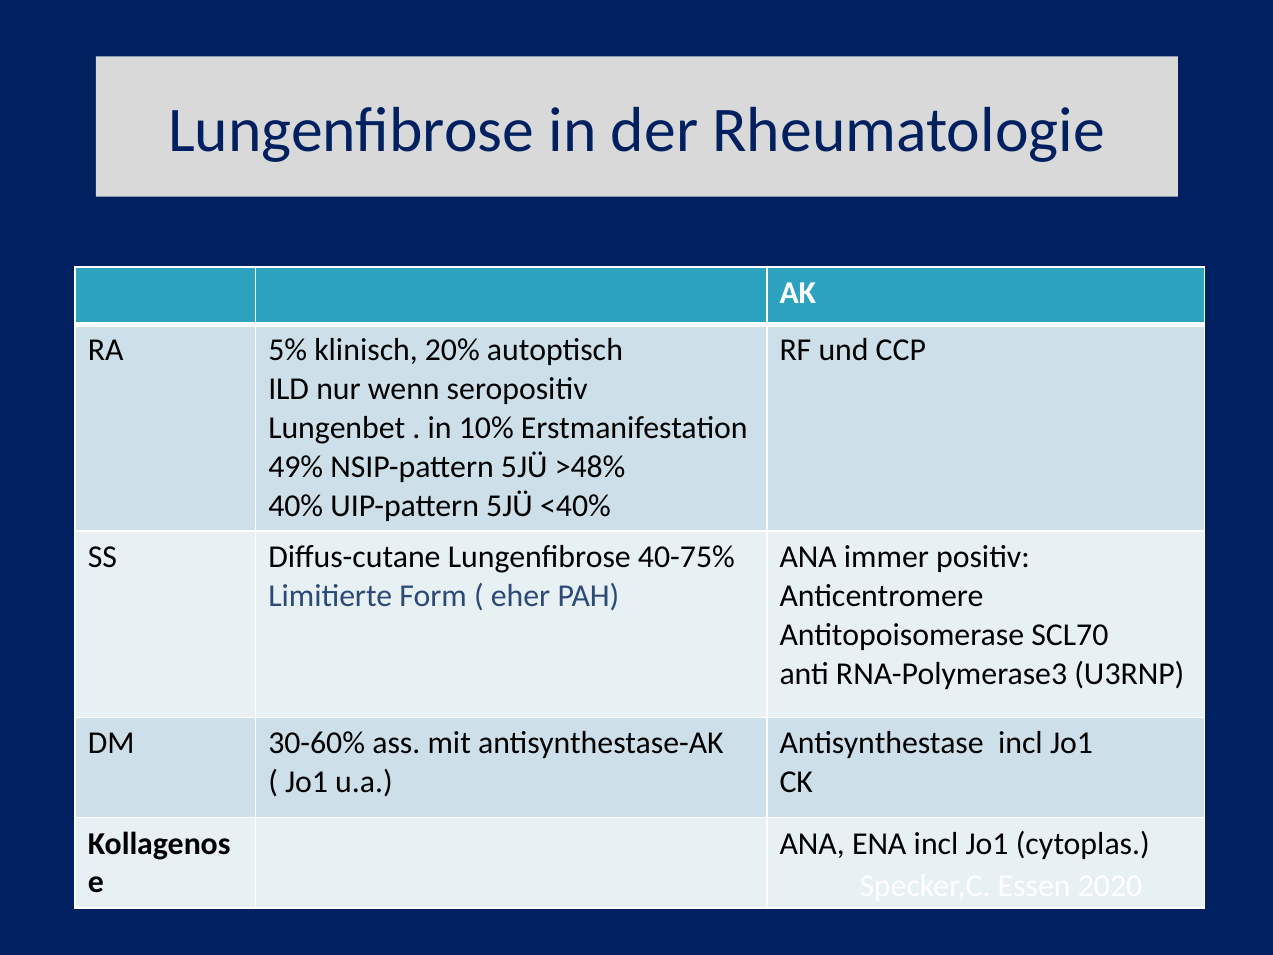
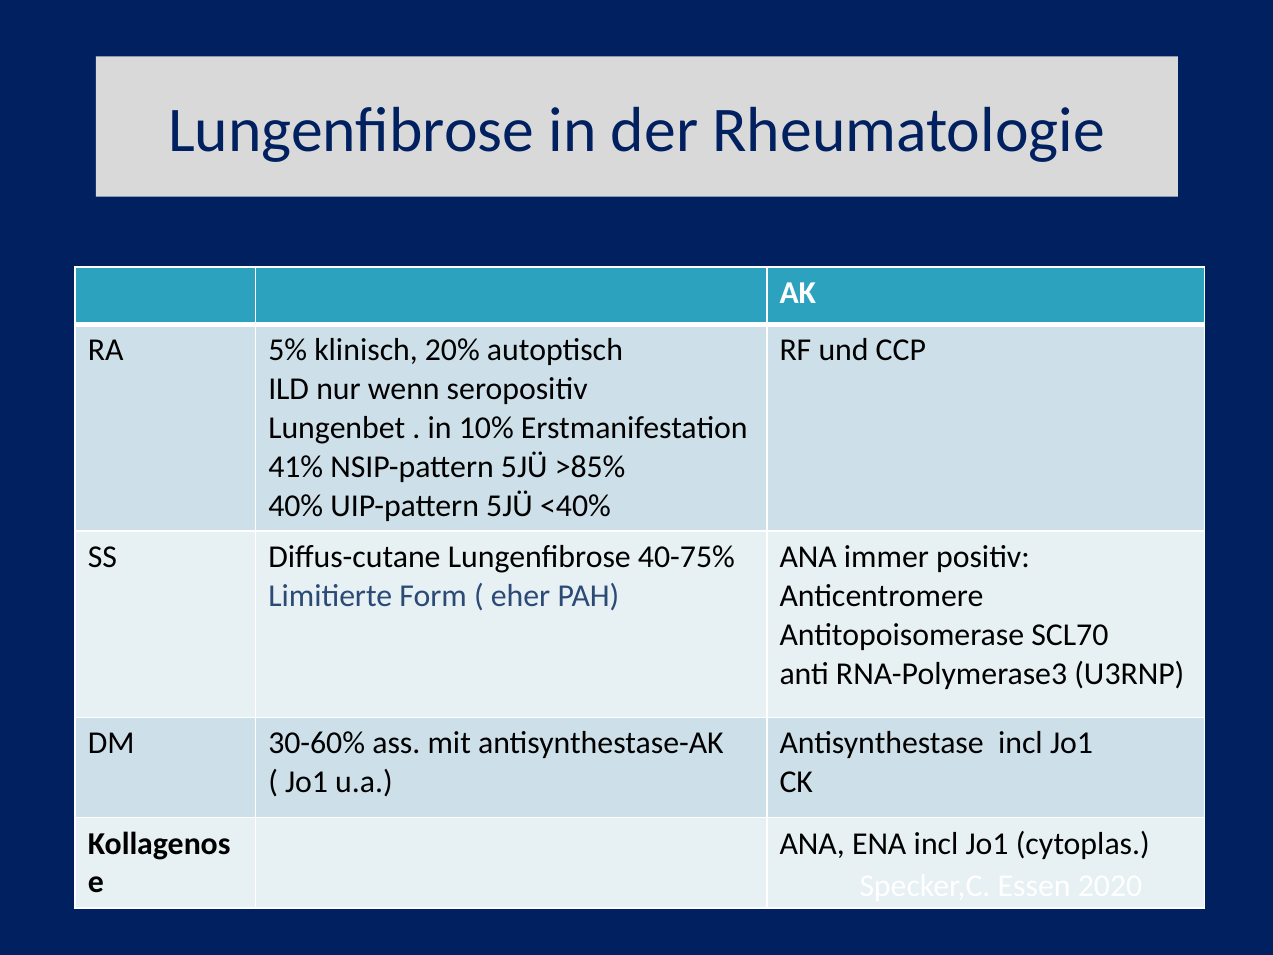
49%: 49% -> 41% (296, 467)
>48%: >48% -> >85% (590, 467)
